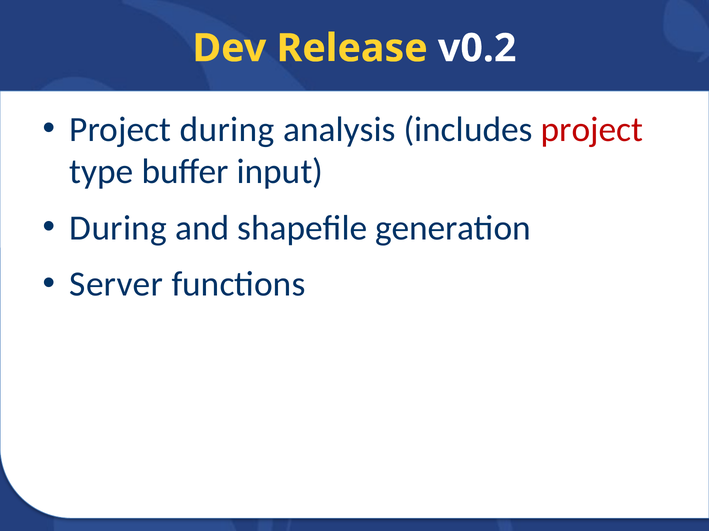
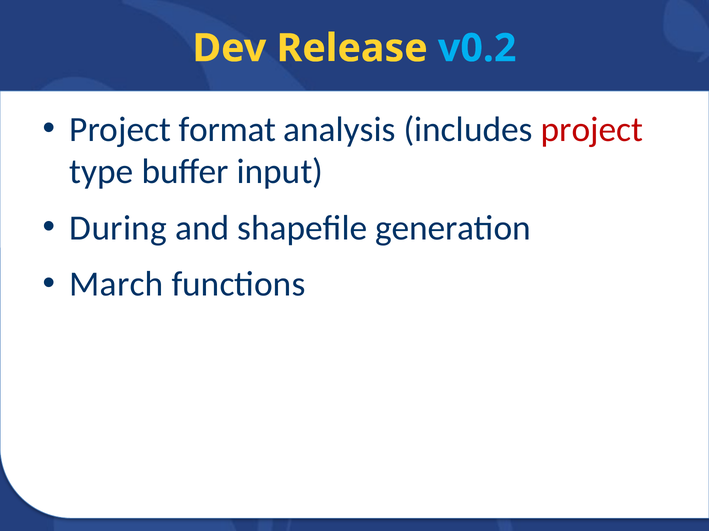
v0.2 colour: white -> light blue (477, 48)
Project during: during -> format (227, 130)
Server: Server -> March (116, 285)
